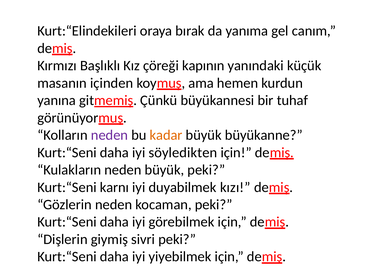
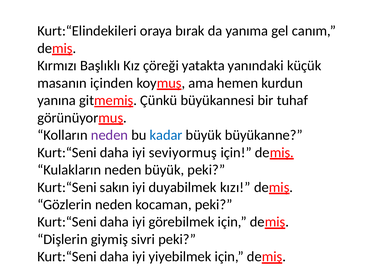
kapının: kapının -> yatakta (203, 66)
kadar colour: orange -> blue (166, 135)
söyledikten: söyledikten -> seviyormuş (183, 152)
karnı: karnı -> sakın (114, 187)
